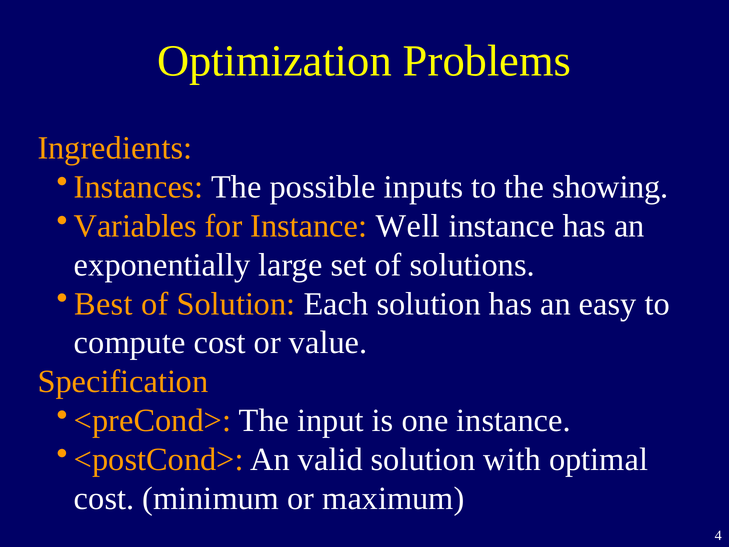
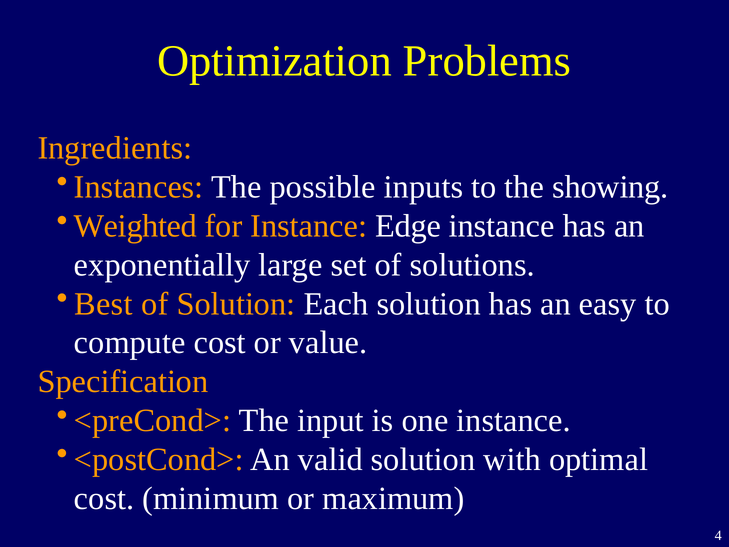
Variables: Variables -> Weighted (135, 226)
Well: Well -> Edge (408, 226)
